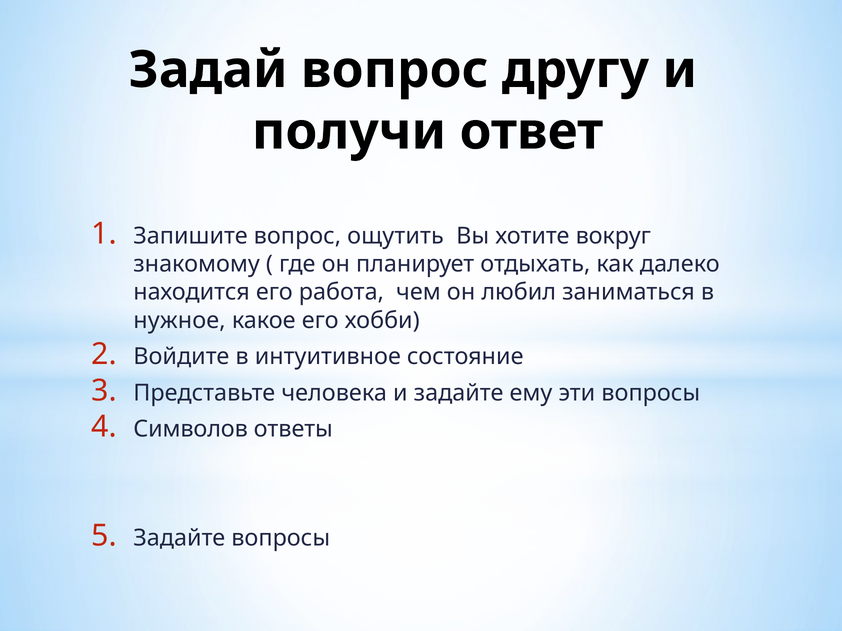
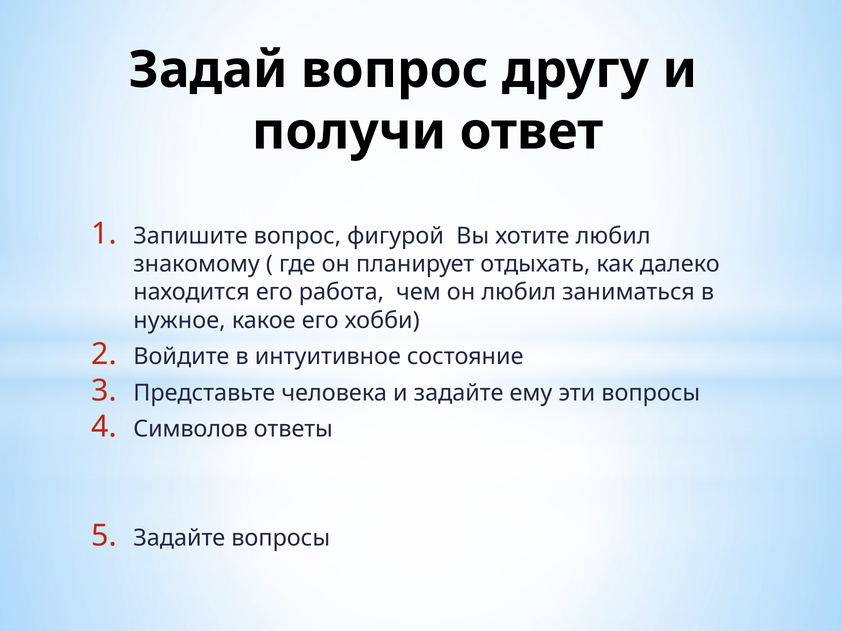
ощутить: ощутить -> фигурой (396, 236)
хотите вокруг: вокруг -> любил (613, 236)
